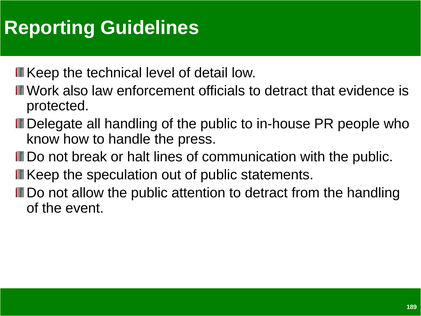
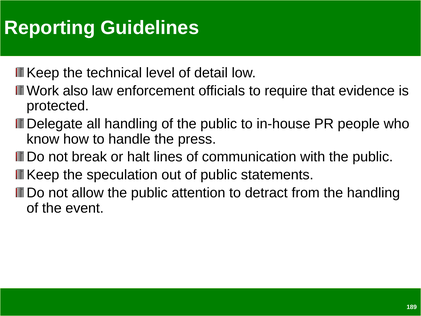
officials to detract: detract -> require (286, 91)
